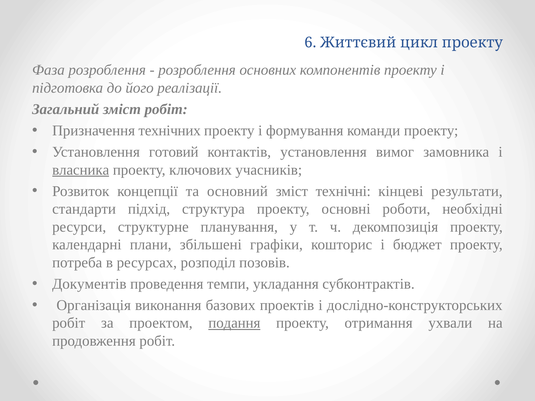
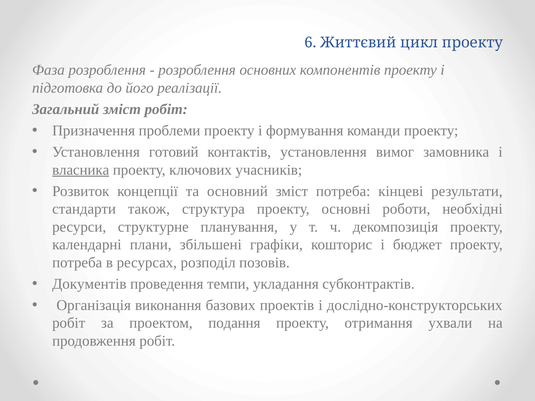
технічних: технічних -> проблеми (170, 131)
зміст технічні: технічні -> потреба (343, 191)
підхід: підхід -> також (149, 209)
подання underline: present -> none (234, 323)
